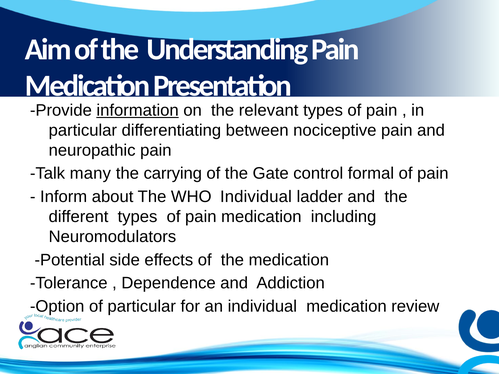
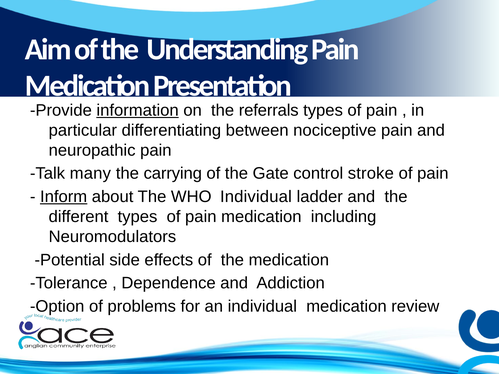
relevant: relevant -> referrals (269, 110)
formal: formal -> stroke (371, 174)
Inform underline: none -> present (64, 197)
of particular: particular -> problems (142, 307)
